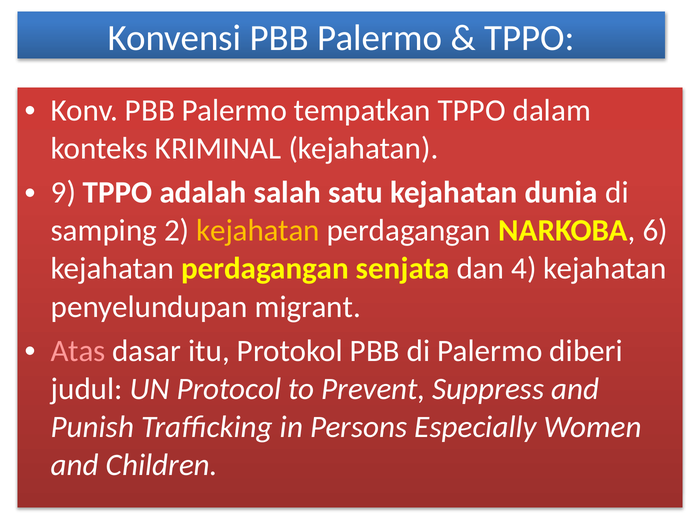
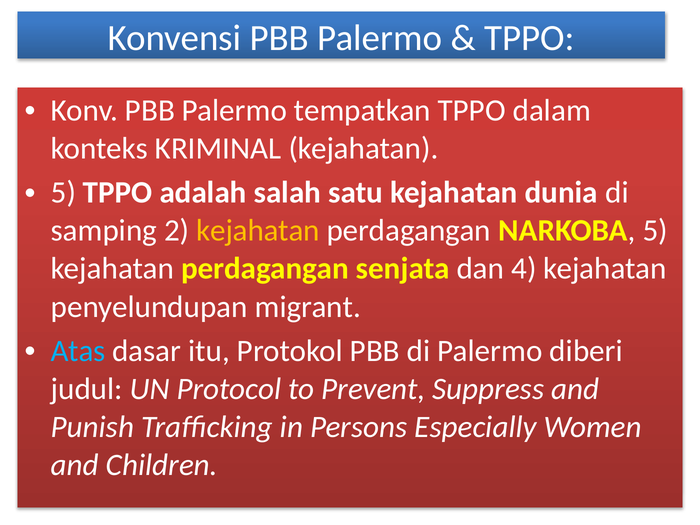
9: 9 -> 5 (63, 193)
NARKOBA 6: 6 -> 5 (655, 231)
Atas colour: pink -> light blue (78, 351)
